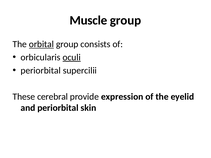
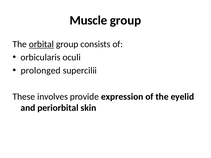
oculi underline: present -> none (72, 57)
periorbital: periorbital -> prolonged (41, 71)
cerebral: cerebral -> involves (53, 97)
